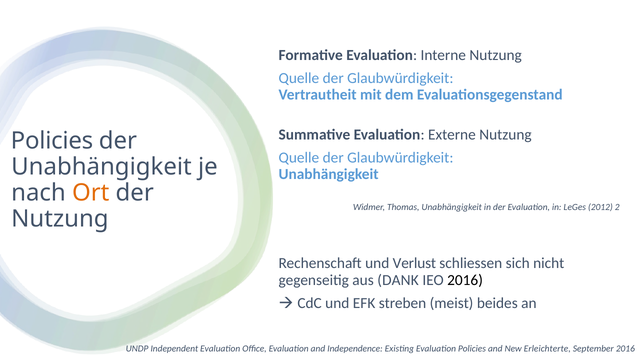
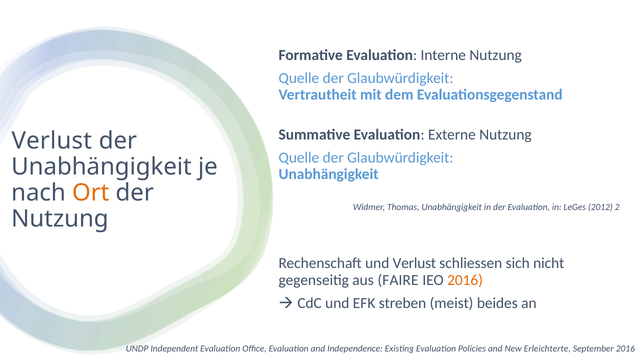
Policies: Policies -> Verlust (52, 141)
DANK: DANK -> FAIRE (398, 280)
2016 colour: black -> orange (465, 280)
